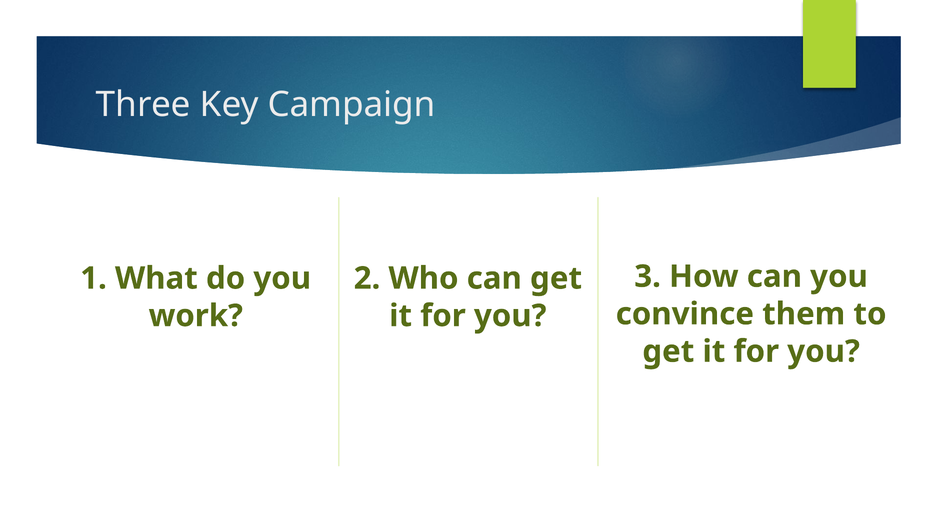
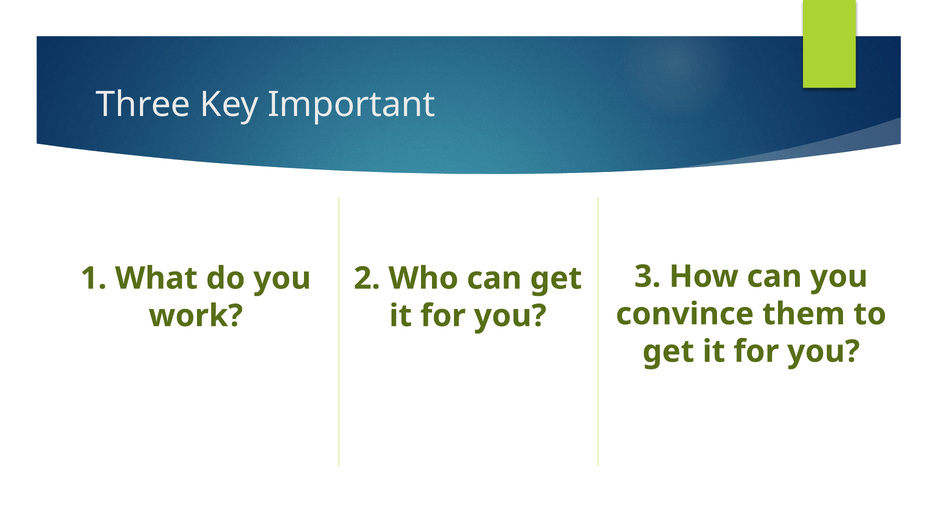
Campaign: Campaign -> Important (352, 105)
